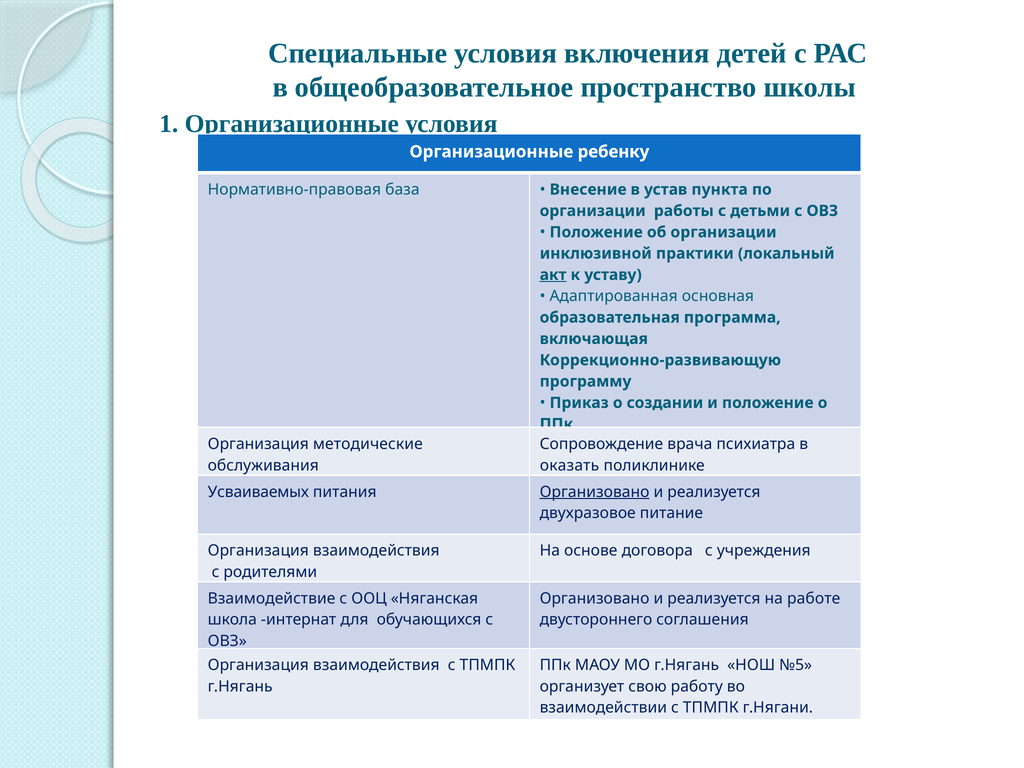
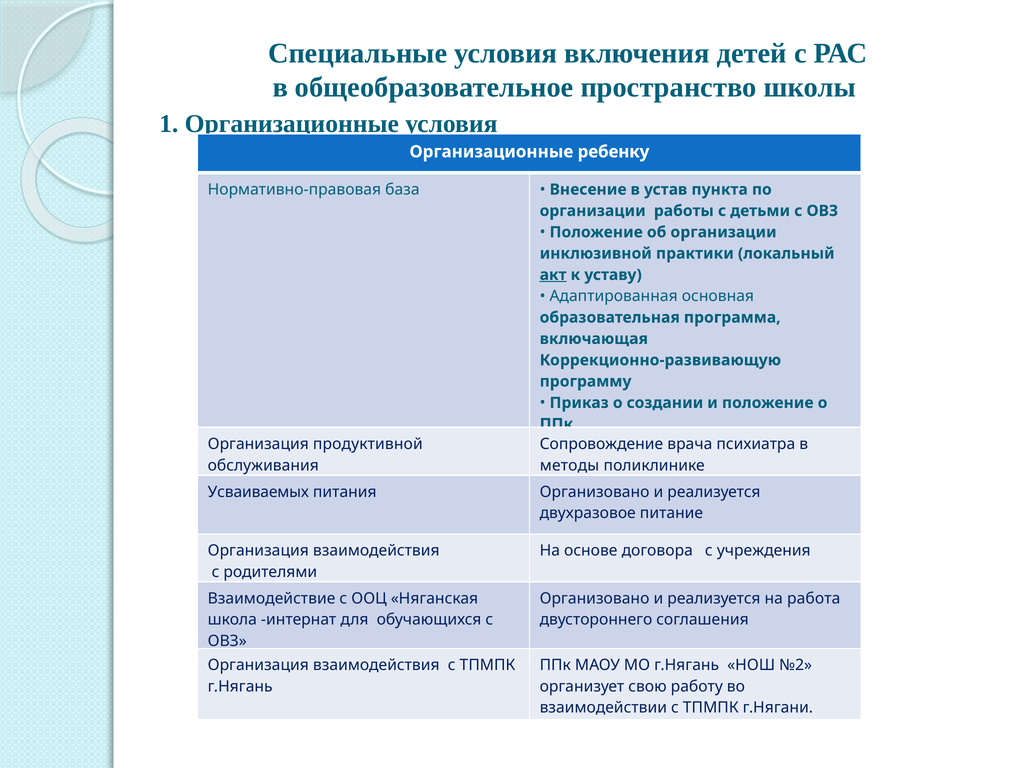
методические: методические -> продуктивной (368, 444)
оказать: оказать -> методы (570, 465)
Организовано underline: present -> none (595, 492)
работе: работе -> работа (814, 598)
№5: №5 -> №2 (796, 665)
